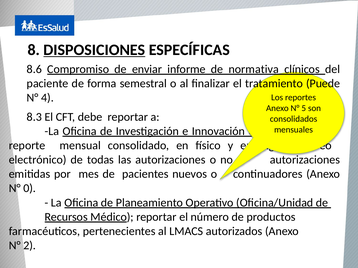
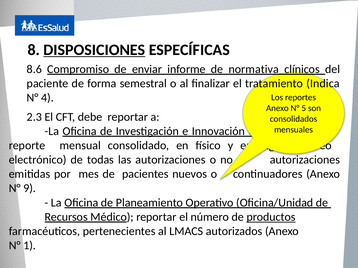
Puede: Puede -> Indica (323, 84)
8.3: 8.3 -> 2.3 (34, 117)
0: 0 -> 9 (30, 189)
productos underline: none -> present (271, 217)
2: 2 -> 1 (30, 246)
